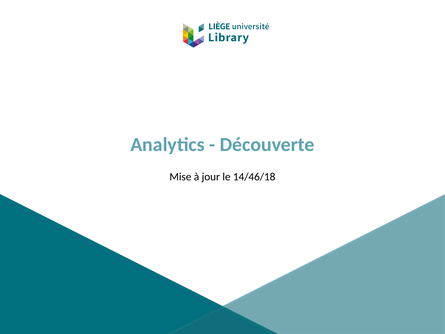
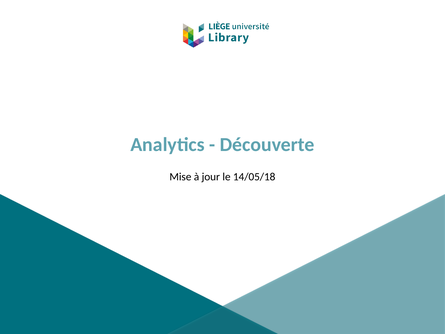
14/46/18: 14/46/18 -> 14/05/18 (254, 177)
